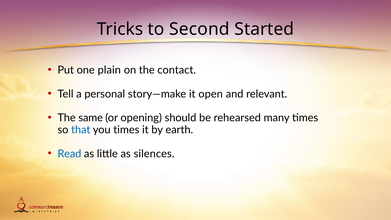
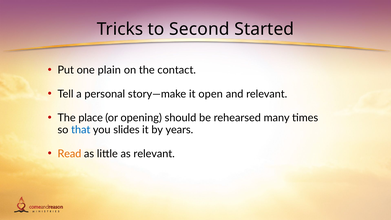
same: same -> place (91, 118)
you times: times -> slides (126, 130)
earth: earth -> years (179, 130)
Read colour: blue -> orange (69, 154)
as silences: silences -> relevant (154, 154)
